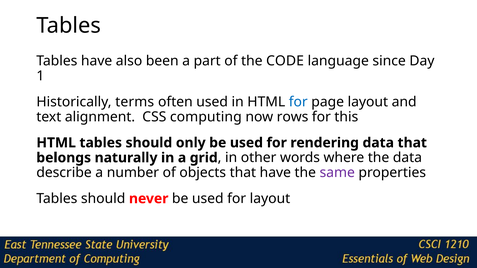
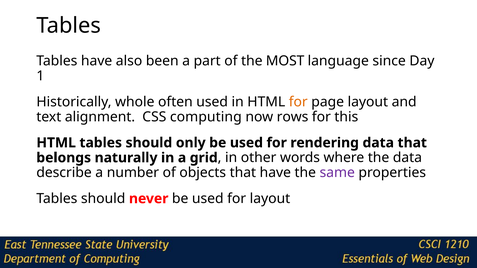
CODE: CODE -> MOST (285, 61)
terms: terms -> whole (135, 102)
for colour: blue -> orange (298, 102)
